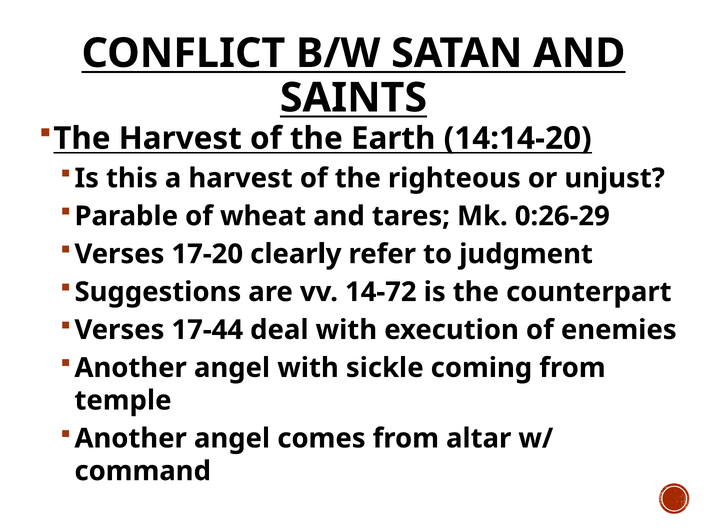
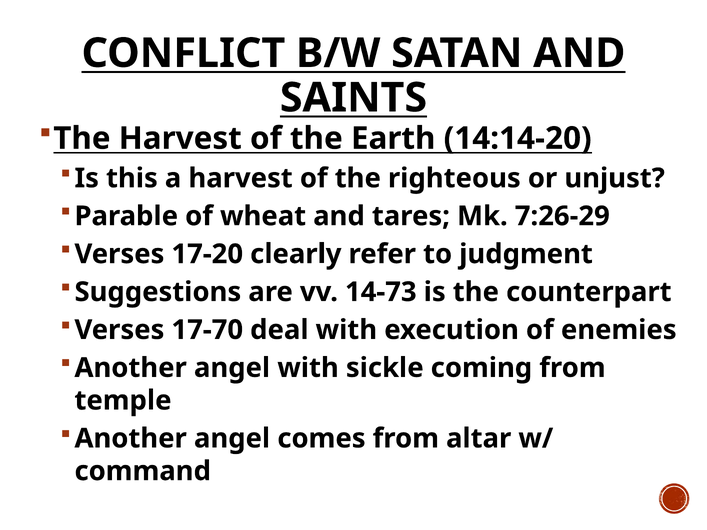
0:26-29: 0:26-29 -> 7:26-29 (562, 216)
14-72: 14-72 -> 14-73 (381, 292)
17-44: 17-44 -> 17-70 (207, 330)
